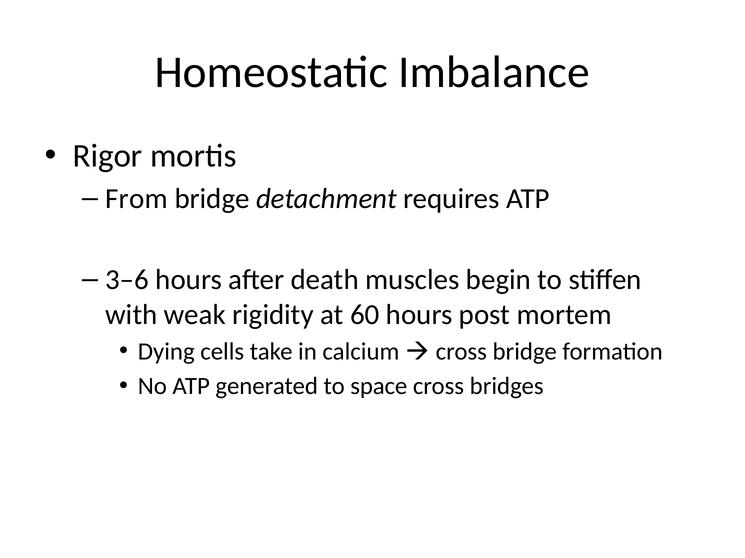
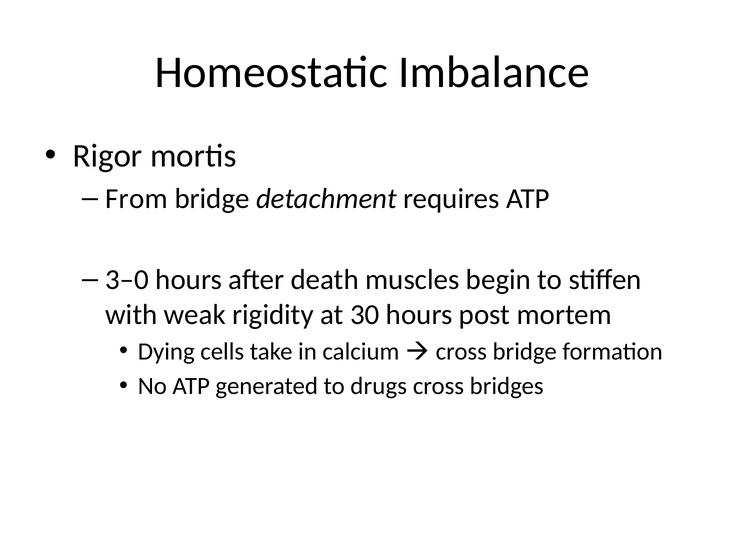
3–6: 3–6 -> 3–0 (127, 280)
60: 60 -> 30 (365, 315)
space: space -> drugs (379, 387)
